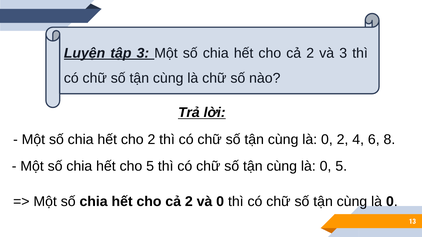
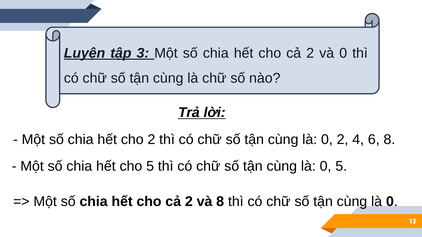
và 3: 3 -> 0 (343, 53)
và 0: 0 -> 8 (220, 202)
